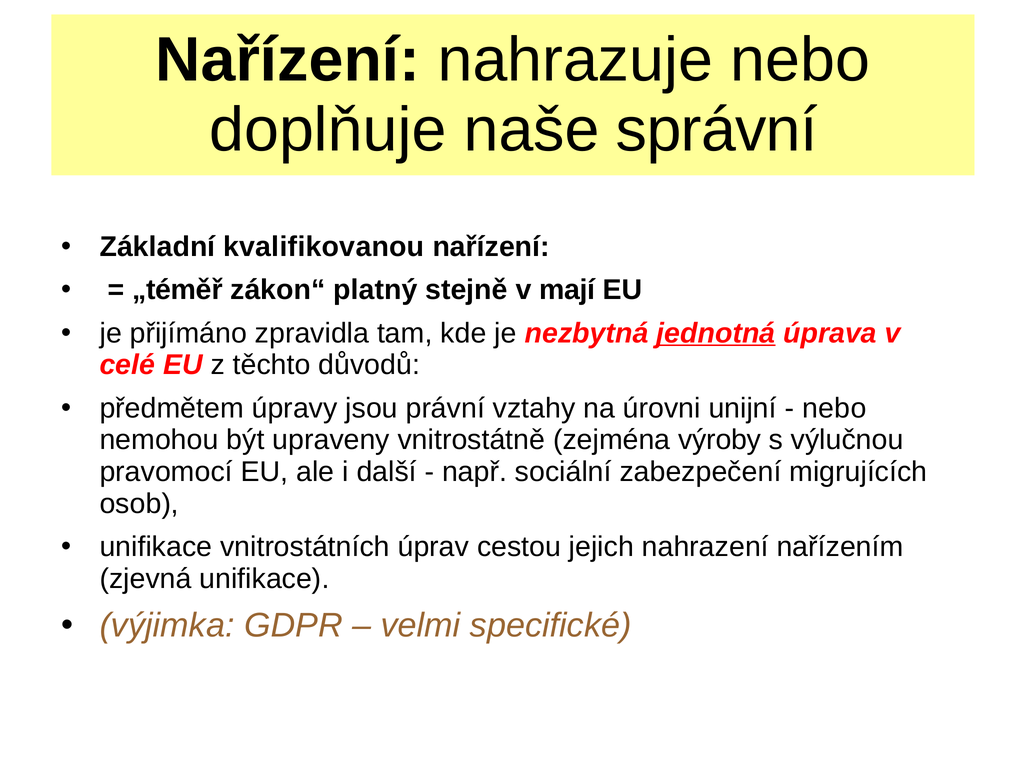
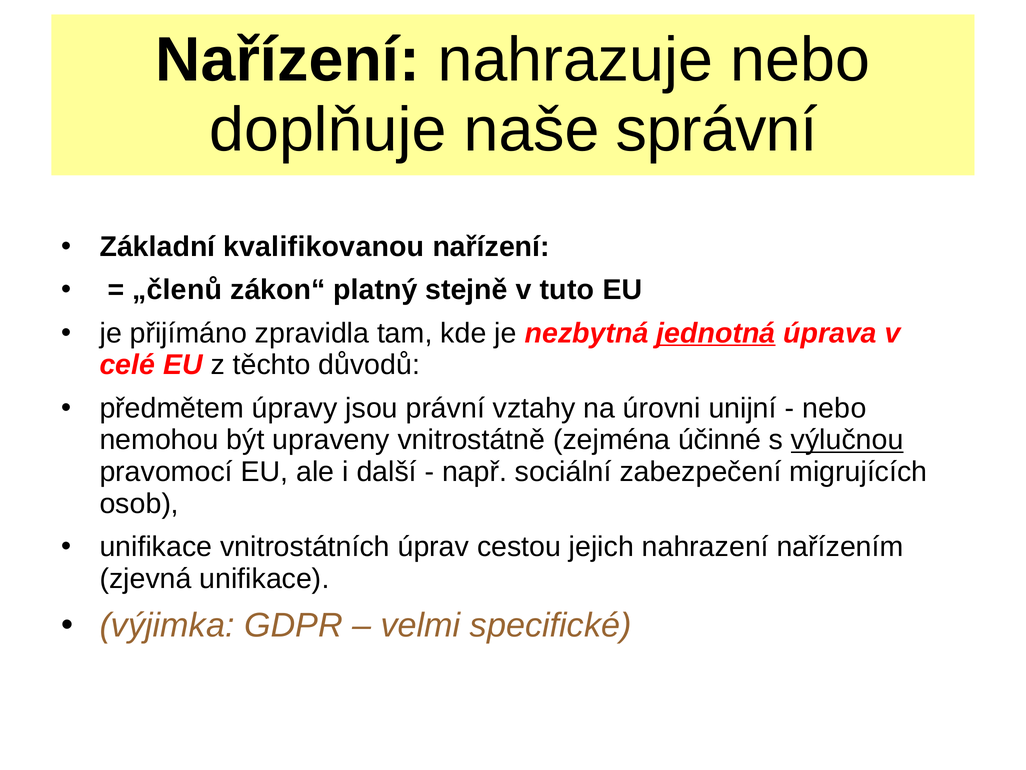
„téměř: „téměř -> „členů (177, 290)
mají: mají -> tuto (567, 290)
výroby: výroby -> účinné (720, 440)
výlučnou underline: none -> present (847, 440)
